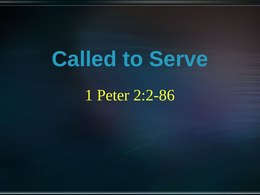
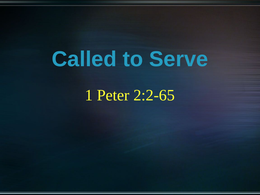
2:2-86: 2:2-86 -> 2:2-65 (154, 95)
